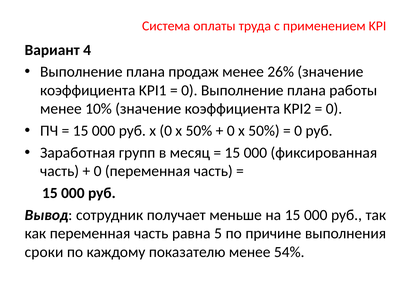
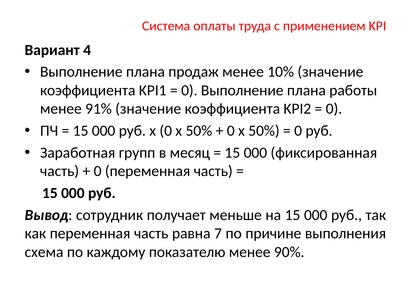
26%: 26% -> 10% (281, 72)
10%: 10% -> 91% (99, 109)
5: 5 -> 7 (218, 234)
сроки: сроки -> схема (44, 252)
54%: 54% -> 90% (289, 252)
